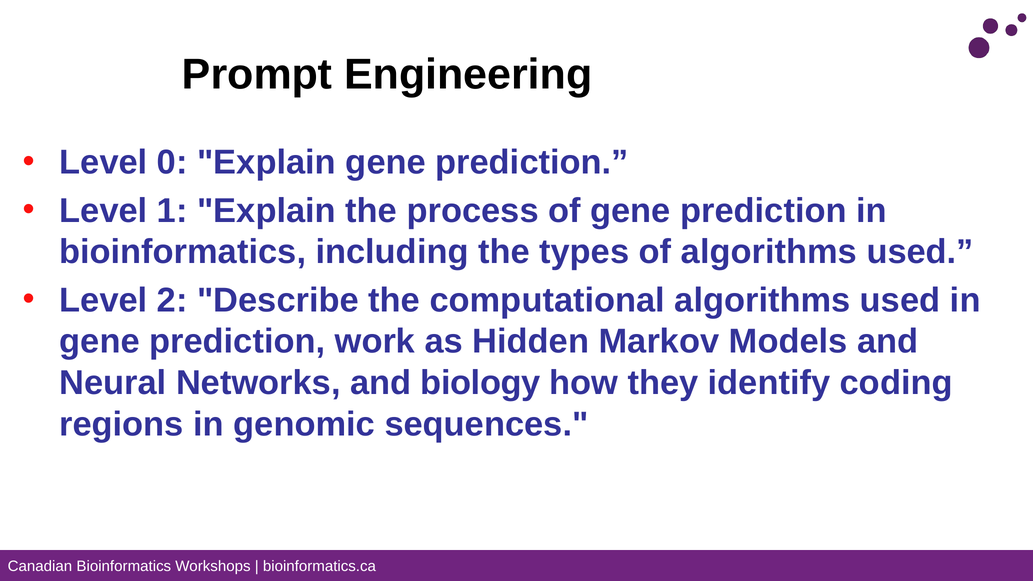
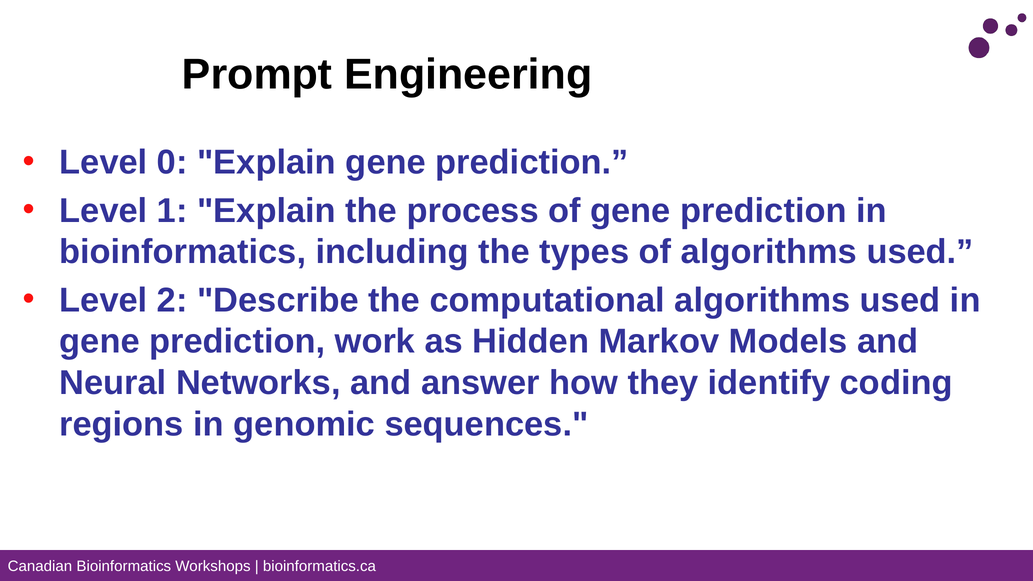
biology: biology -> answer (480, 383)
